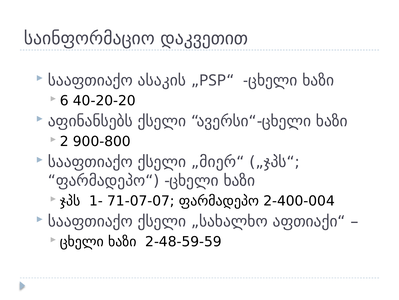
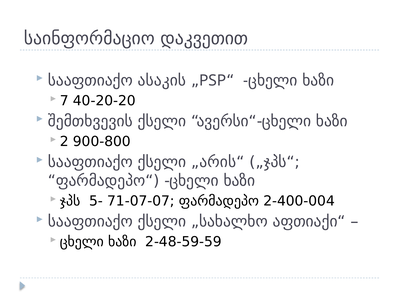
6: 6 -> 7 (64, 101)
აფინანსებს: აფინანსებს -> შემთხვევის (90, 121)
„მიერ“: „მიერ“ -> „არის“ (218, 162)
1-: 1- -> 5- (96, 201)
